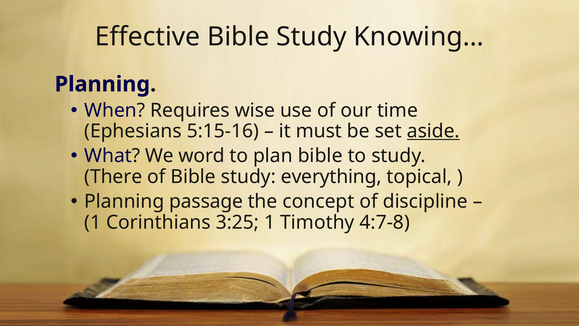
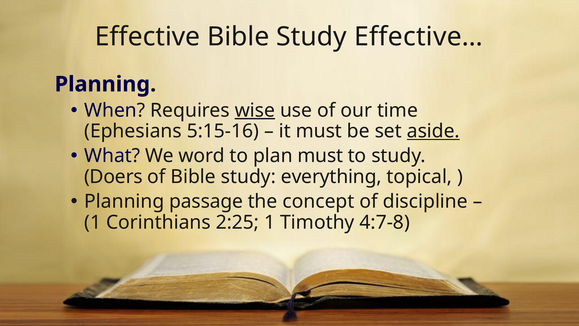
Knowing…: Knowing… -> Effective… (419, 37)
wise underline: none -> present (255, 110)
plan bible: bible -> must (320, 156)
There: There -> Doers (113, 177)
3:25: 3:25 -> 2:25 (237, 222)
